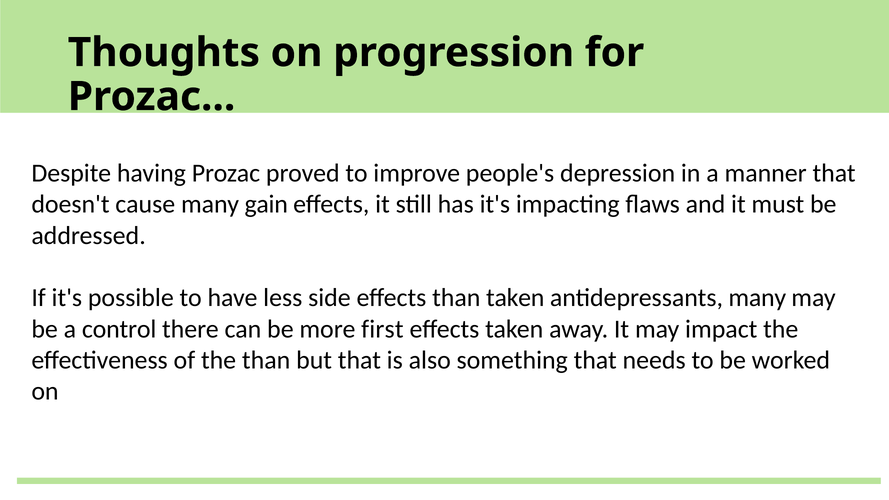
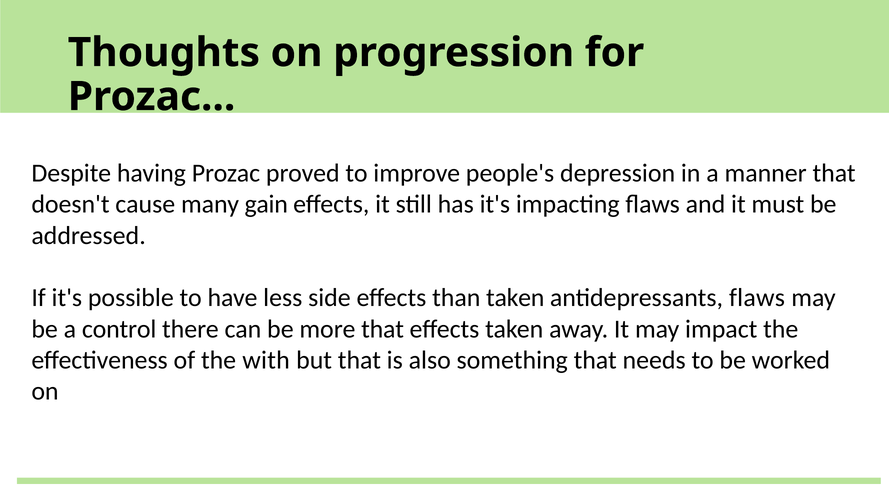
antidepressants many: many -> flaws (757, 298)
more first: first -> that (383, 329)
the than: than -> with (266, 360)
